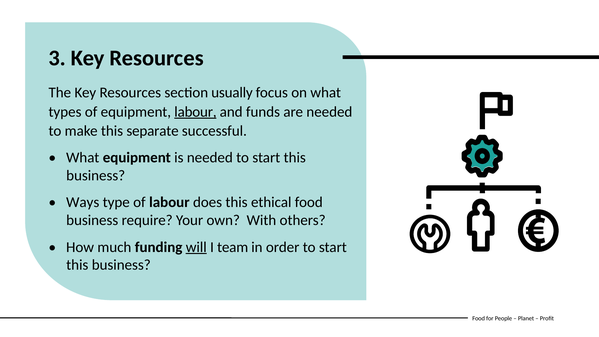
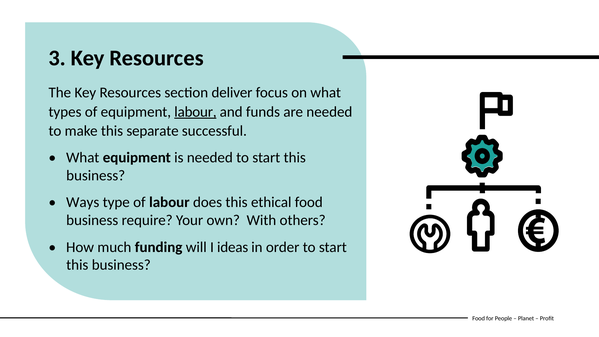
usually: usually -> deliver (232, 93)
will underline: present -> none (196, 247)
team: team -> ideas (233, 247)
